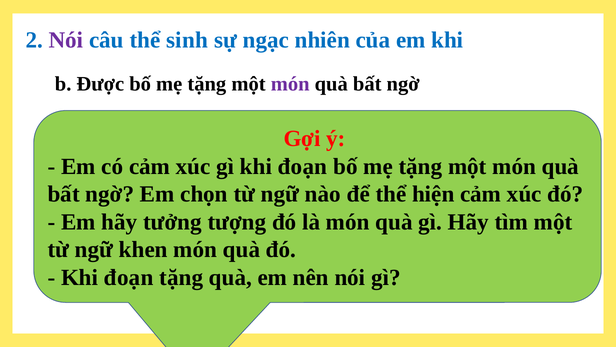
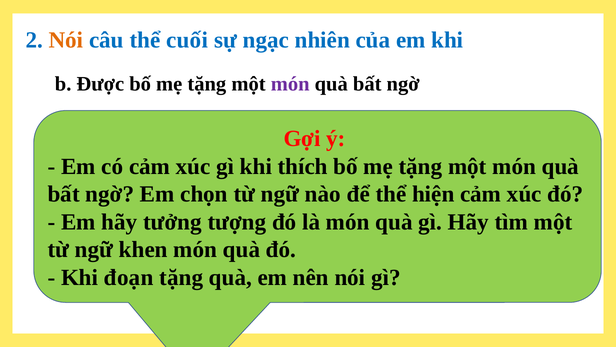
Nói colour: purple -> orange (66, 40)
sinh: sinh -> cuối (187, 40)
gì khi đoạn: đoạn -> thích (303, 166)
